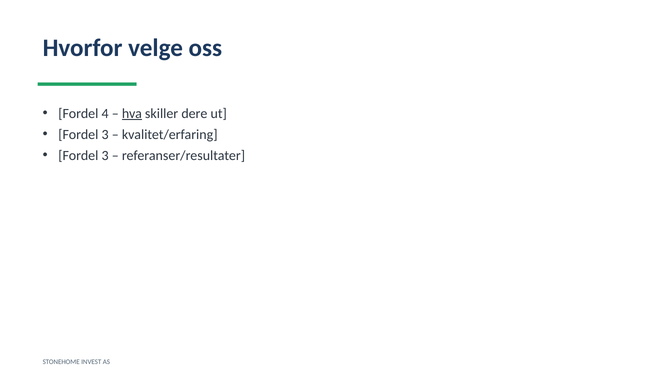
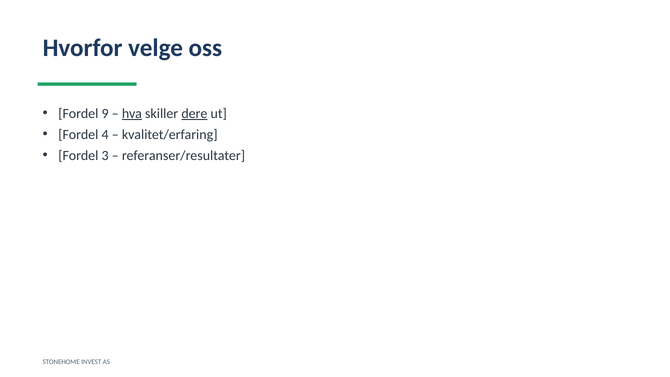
4: 4 -> 9 (105, 113)
dere underline: none -> present (194, 113)
3: 3 -> 4 (105, 134)
